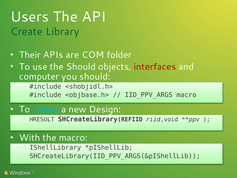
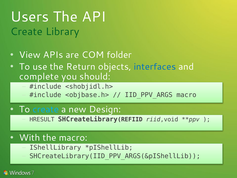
Their: Their -> View (30, 55)
the Should: Should -> Return (81, 67)
interfaces colour: red -> blue (155, 67)
computer: computer -> complete (39, 77)
